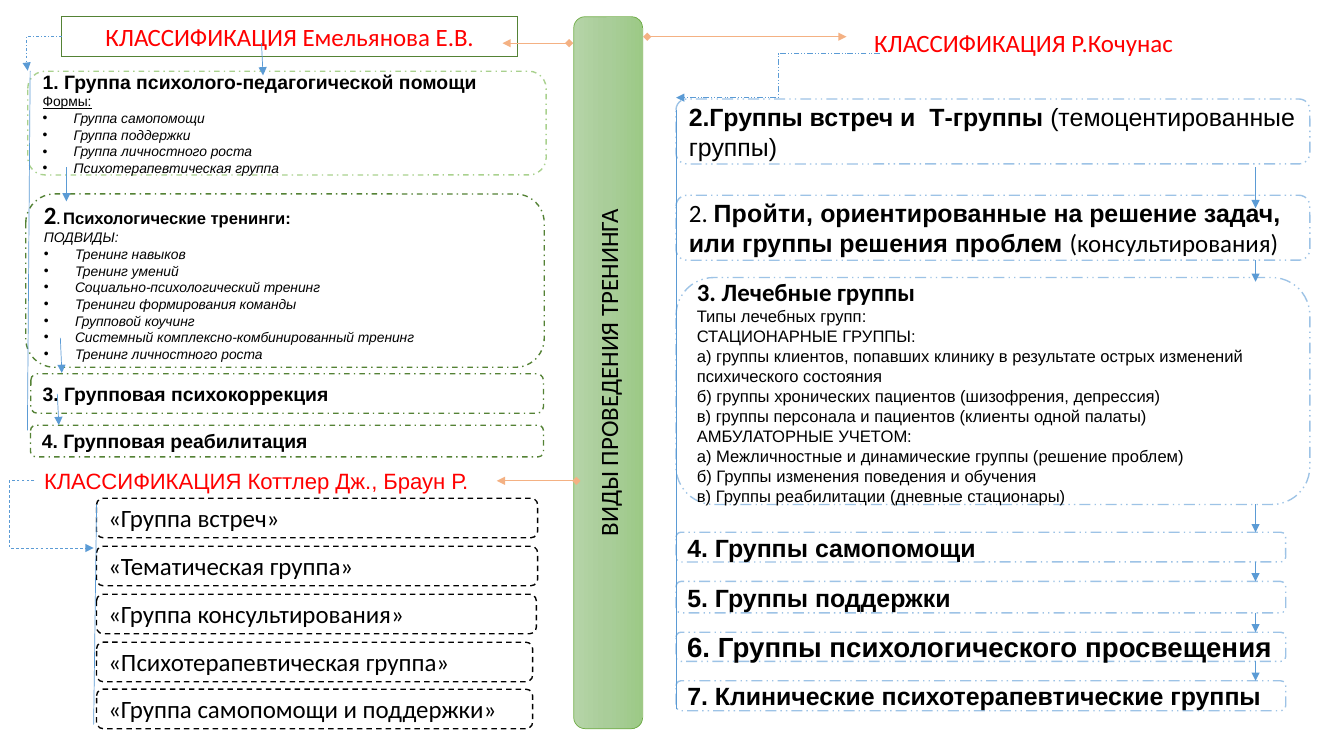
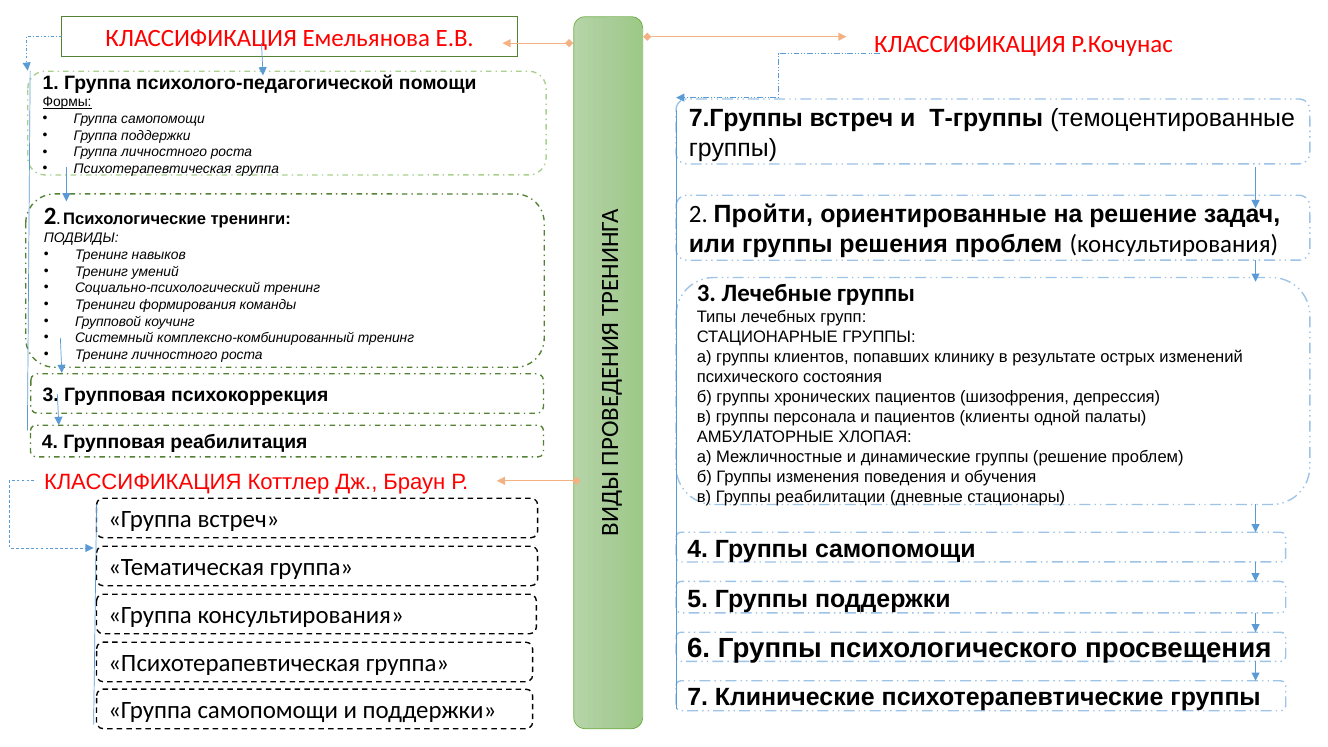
2.Группы: 2.Группы -> 7.Группы (746, 118)
УЧЕТОМ: УЧЕТОМ -> ХЛОПАЯ (875, 437)
